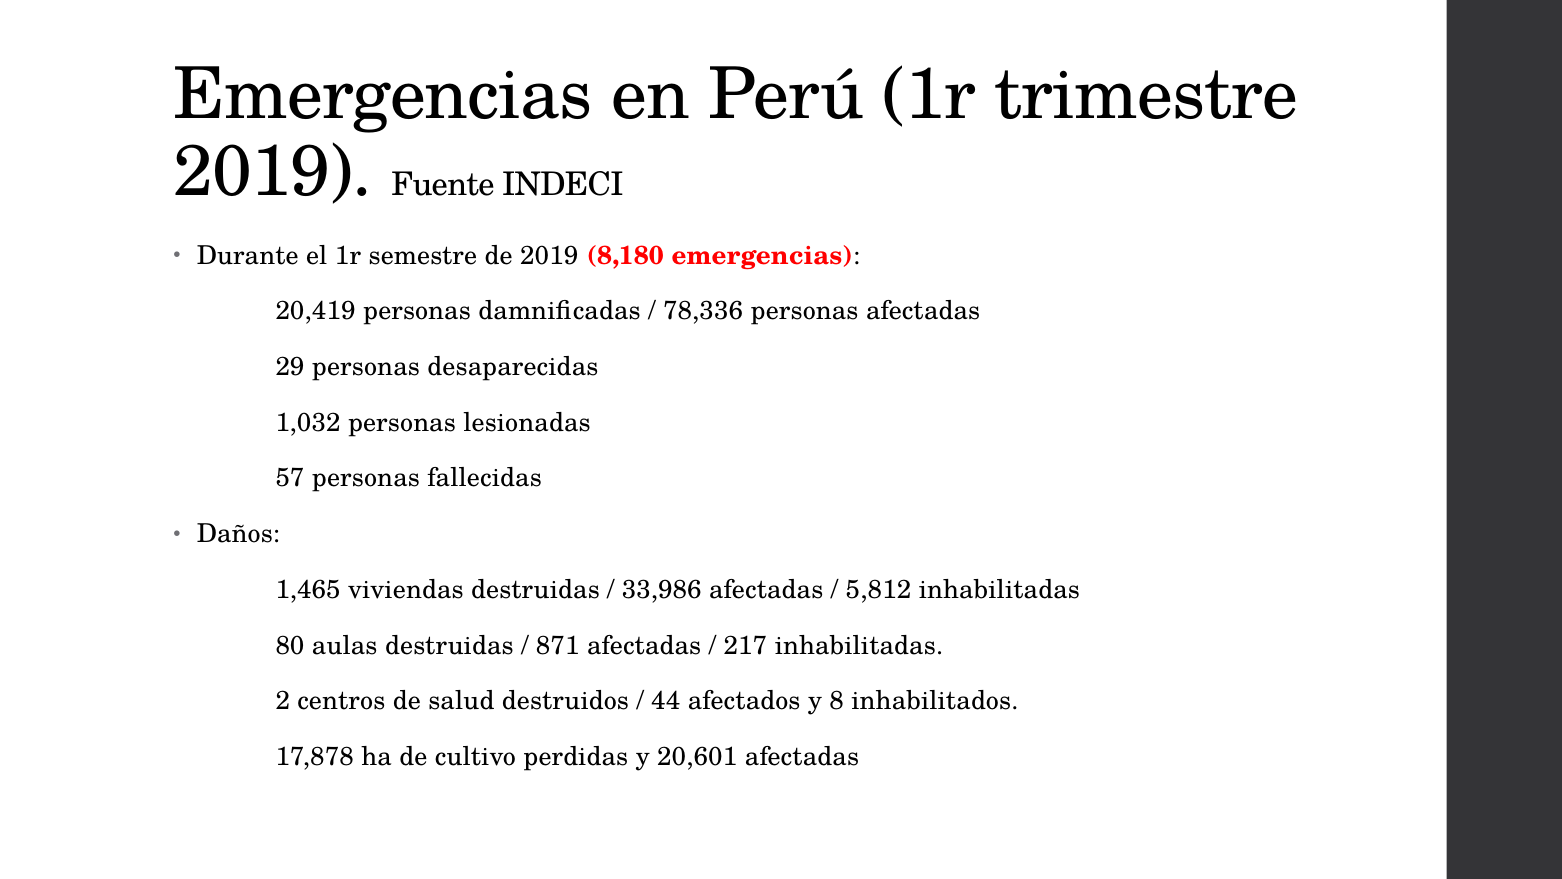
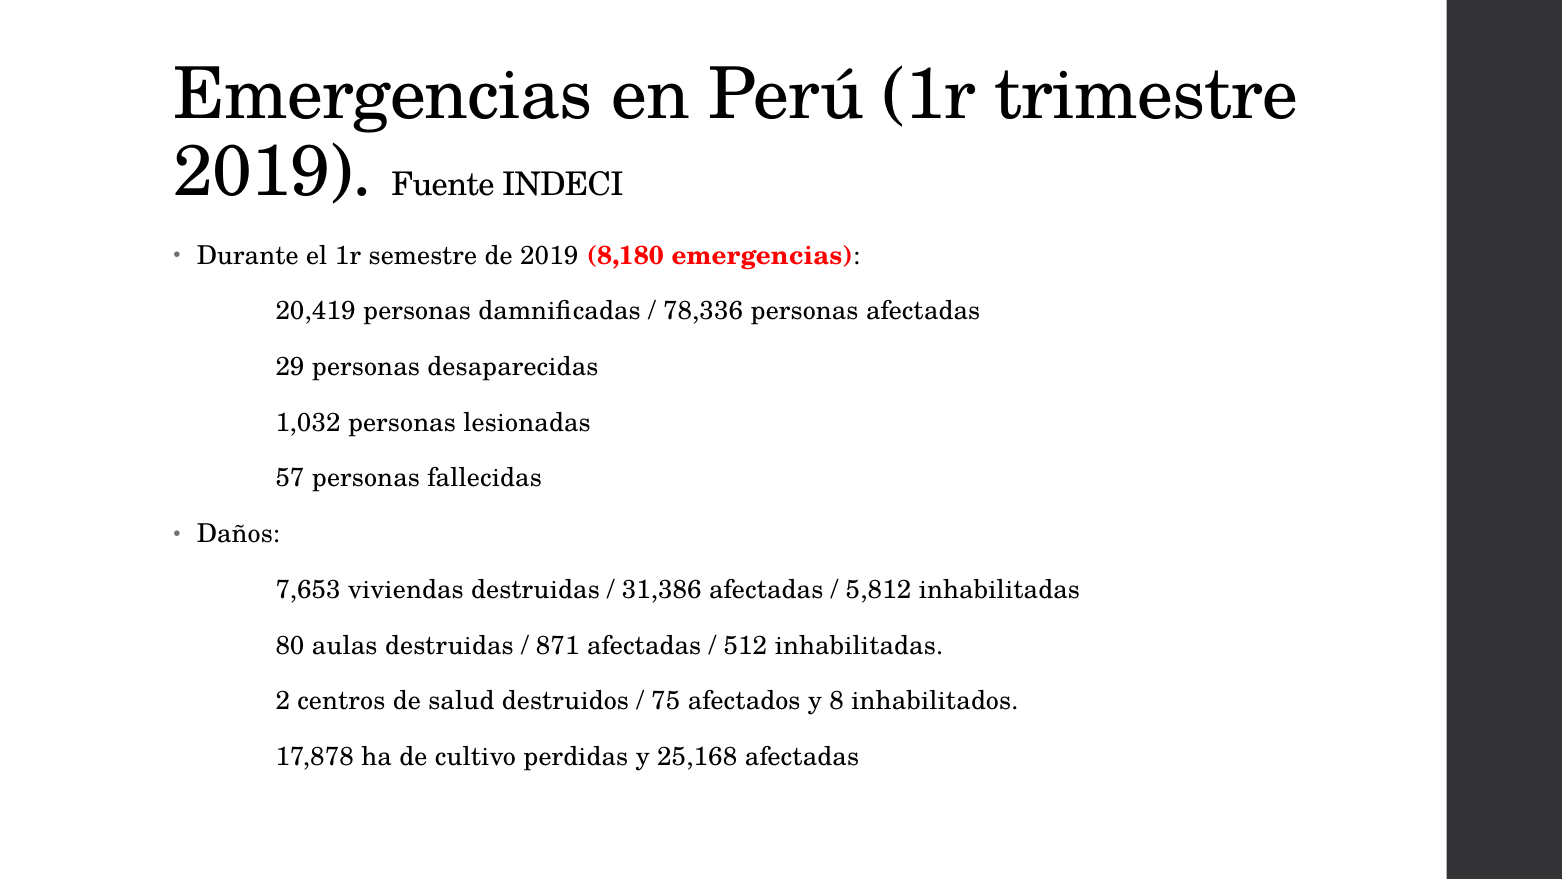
1,465: 1,465 -> 7,653 (308, 590)
33,986: 33,986 -> 31,386 (662, 590)
217: 217 -> 512 (745, 645)
44: 44 -> 75 (666, 701)
20,601: 20,601 -> 25,168 (697, 757)
